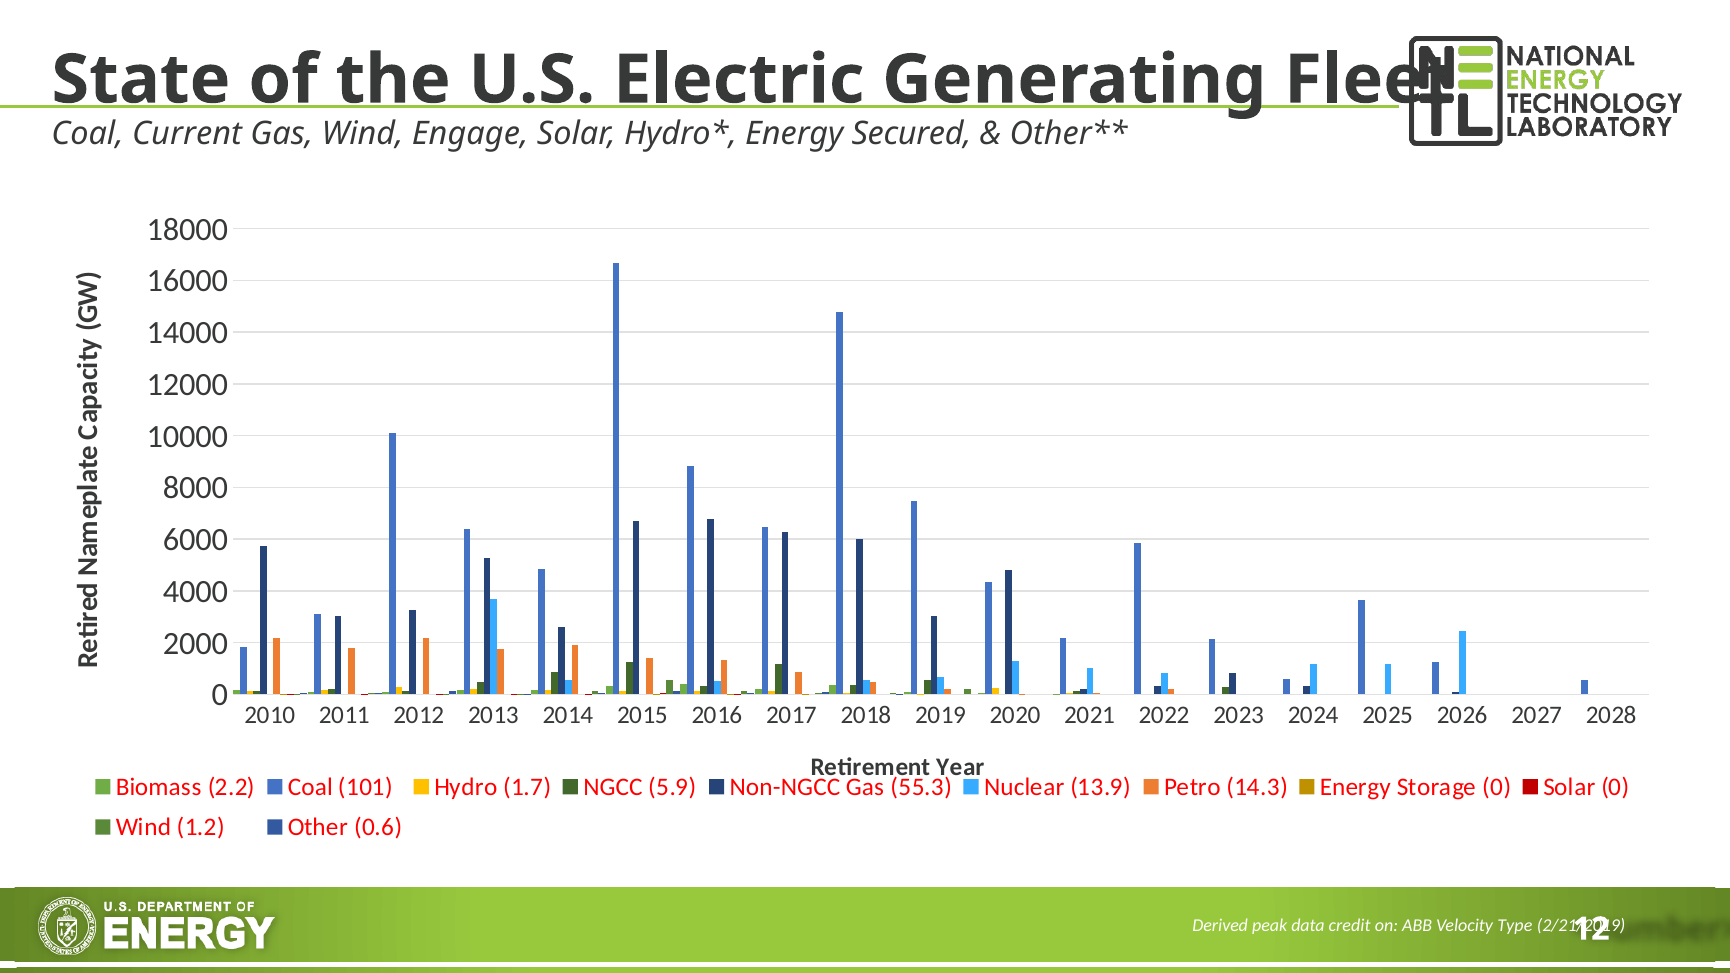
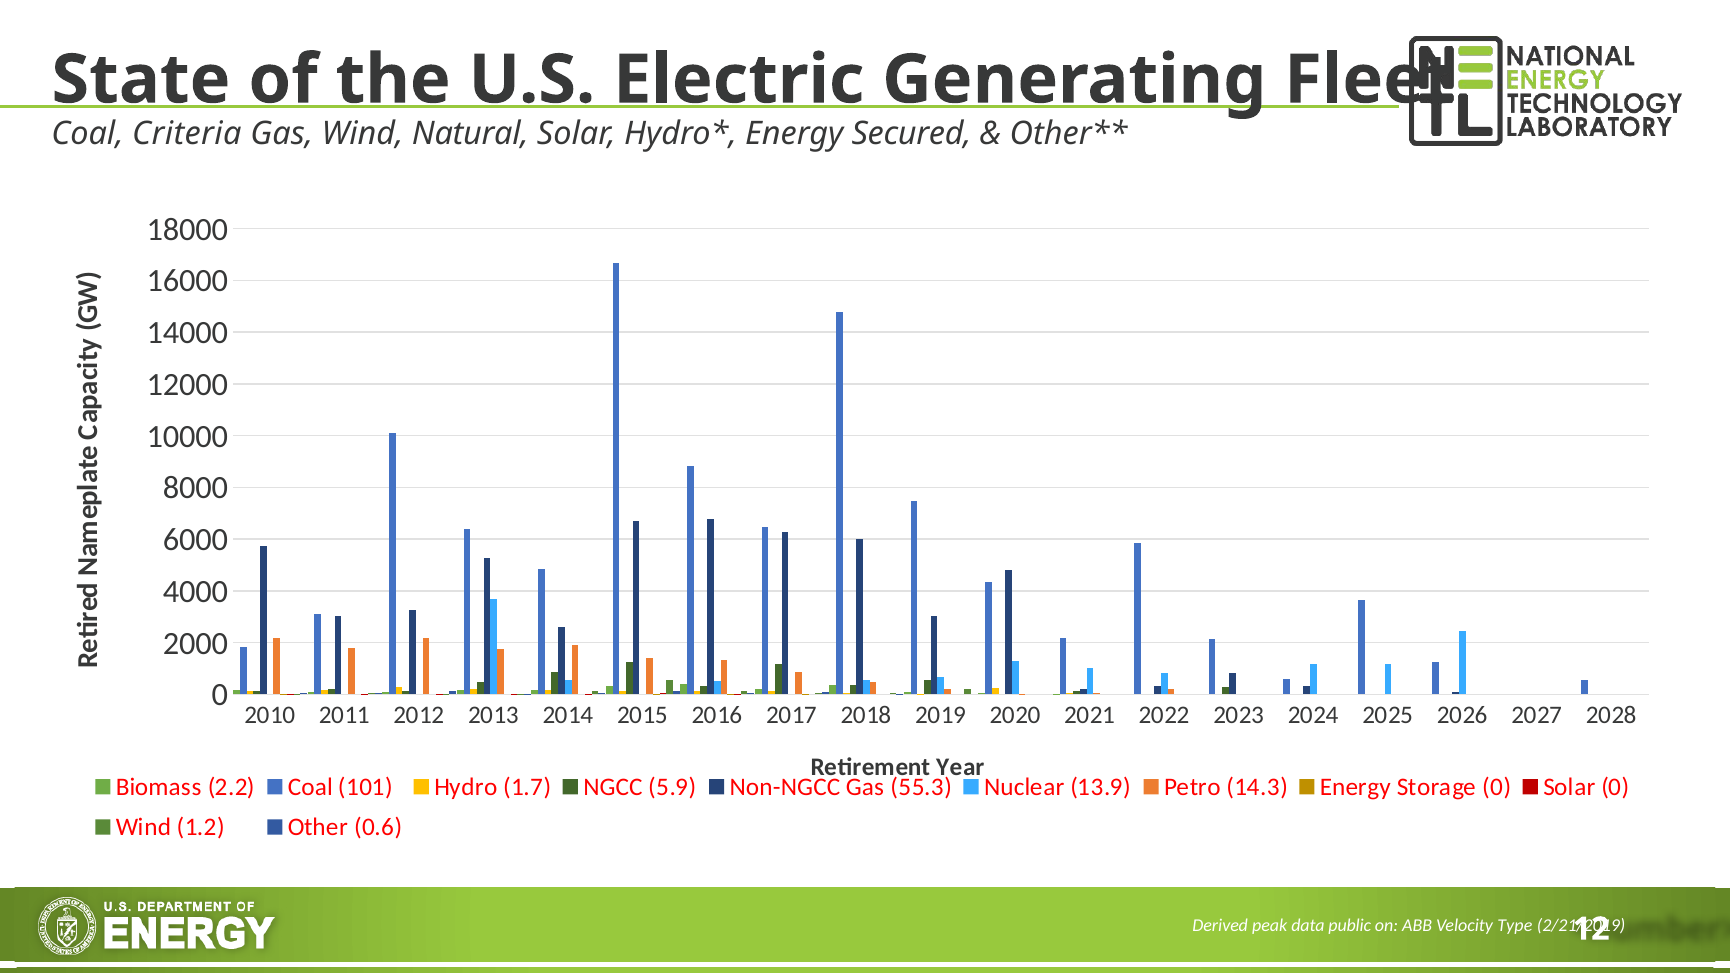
Current: Current -> Criteria (187, 134)
Engage: Engage -> Natural (470, 134)
credit: credit -> public (1350, 926)
